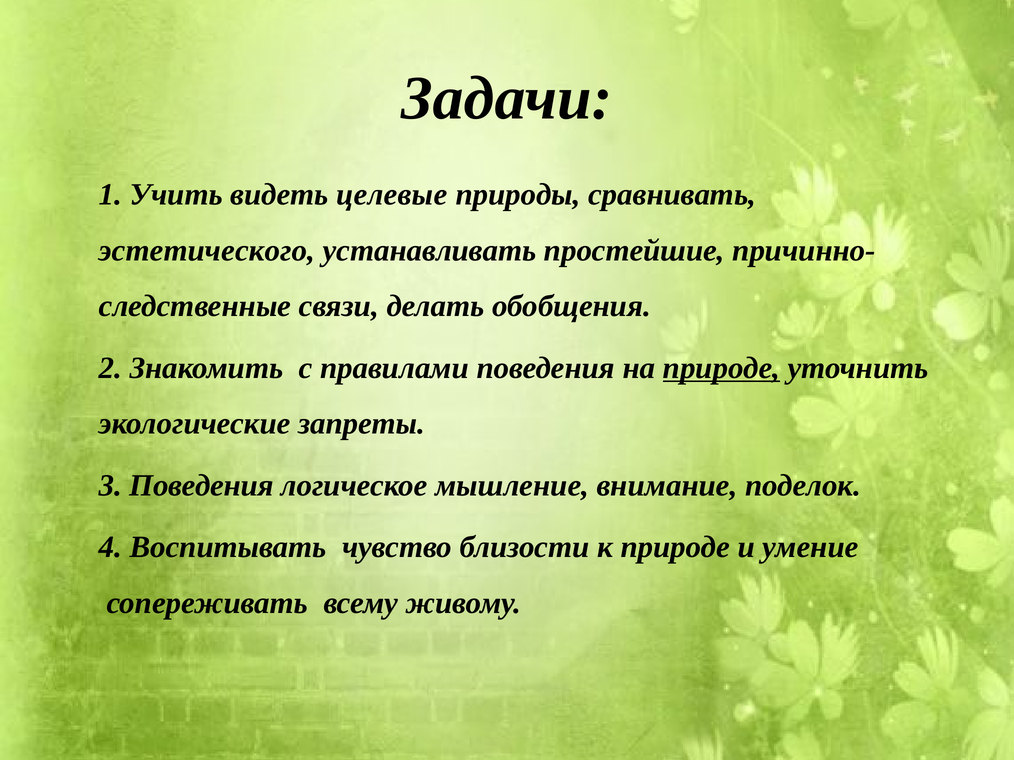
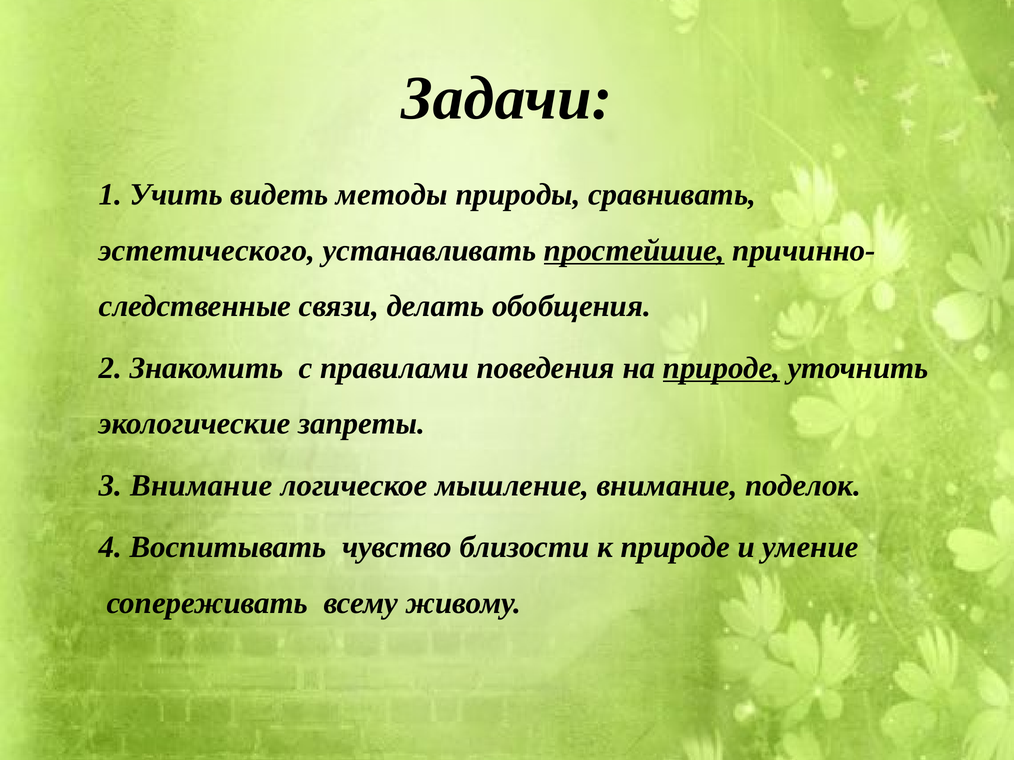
целевые: целевые -> методы (392, 195)
простейшие underline: none -> present (634, 251)
3 Поведения: Поведения -> Внимание (201, 486)
